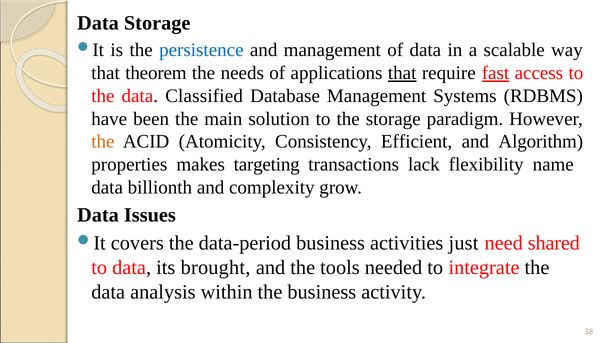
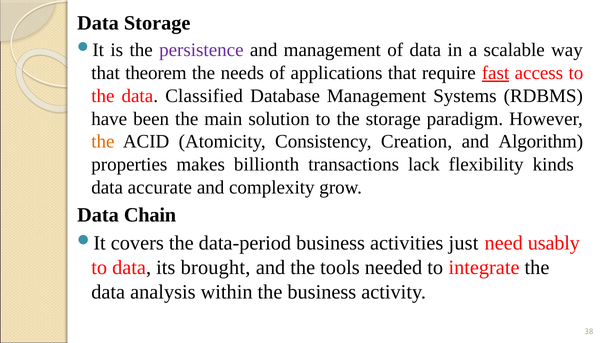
persistence colour: blue -> purple (201, 50)
that underline: present -> none (402, 73)
Efficient: Efficient -> Creation (417, 141)
targeting: targeting -> billionth (267, 164)
name: name -> kinds (553, 164)
billionth: billionth -> accurate (160, 187)
Issues: Issues -> Chain (150, 215)
shared: shared -> usably (554, 243)
